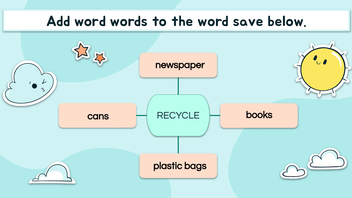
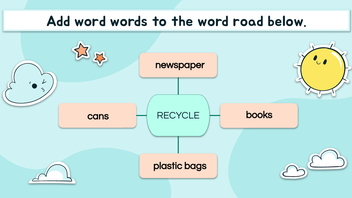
save: save -> road (248, 21)
